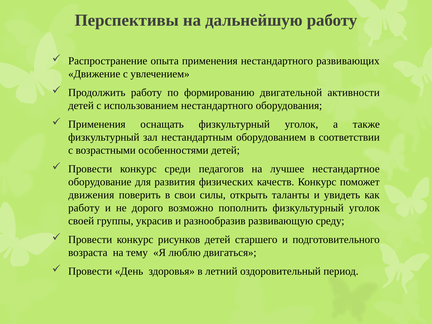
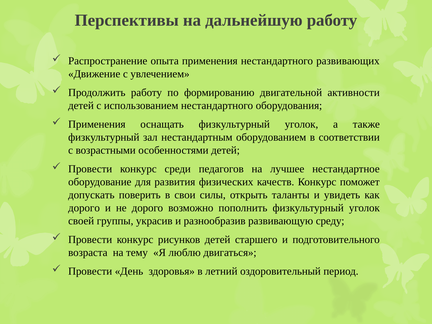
движения: движения -> допускать (91, 195)
работу: работу -> дорого (84, 208)
